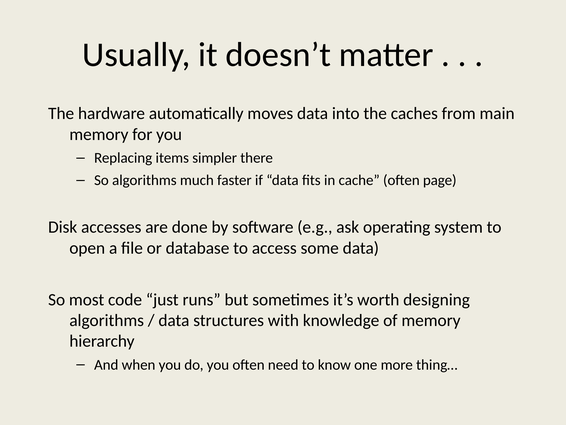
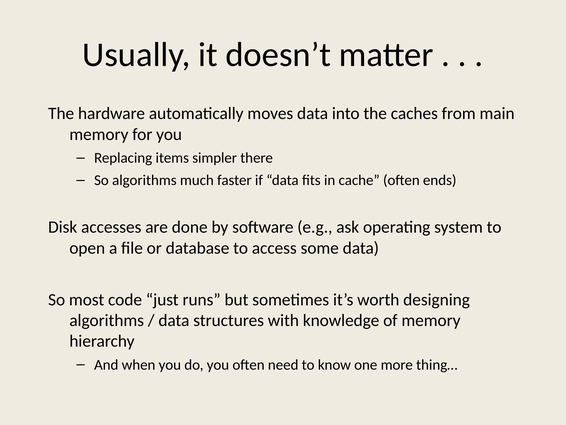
page: page -> ends (440, 180)
